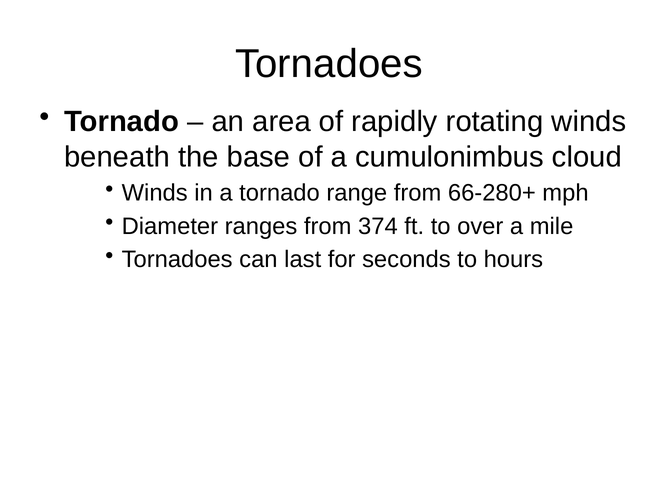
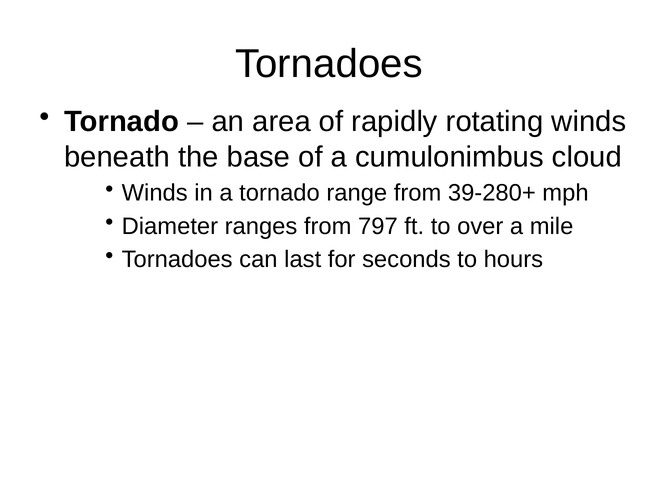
66-280+: 66-280+ -> 39-280+ (492, 193)
374: 374 -> 797 (378, 226)
